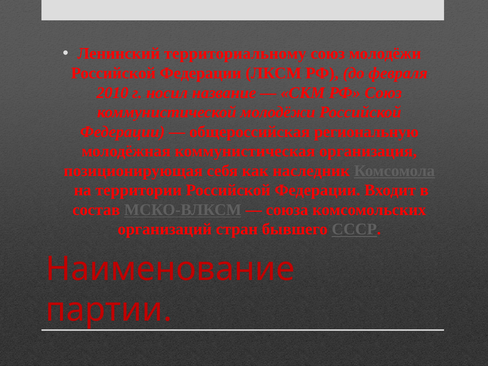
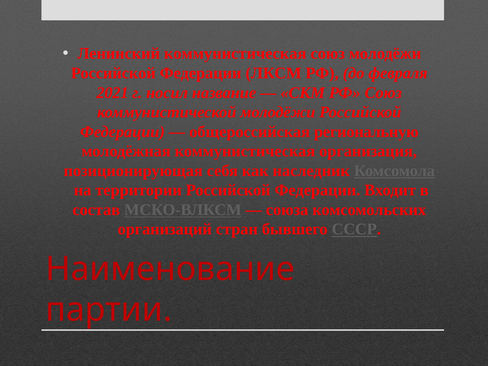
Ленинский территориальному: территориальному -> коммунистическая (235, 54)
2010: 2010 -> 2021 (112, 93)
